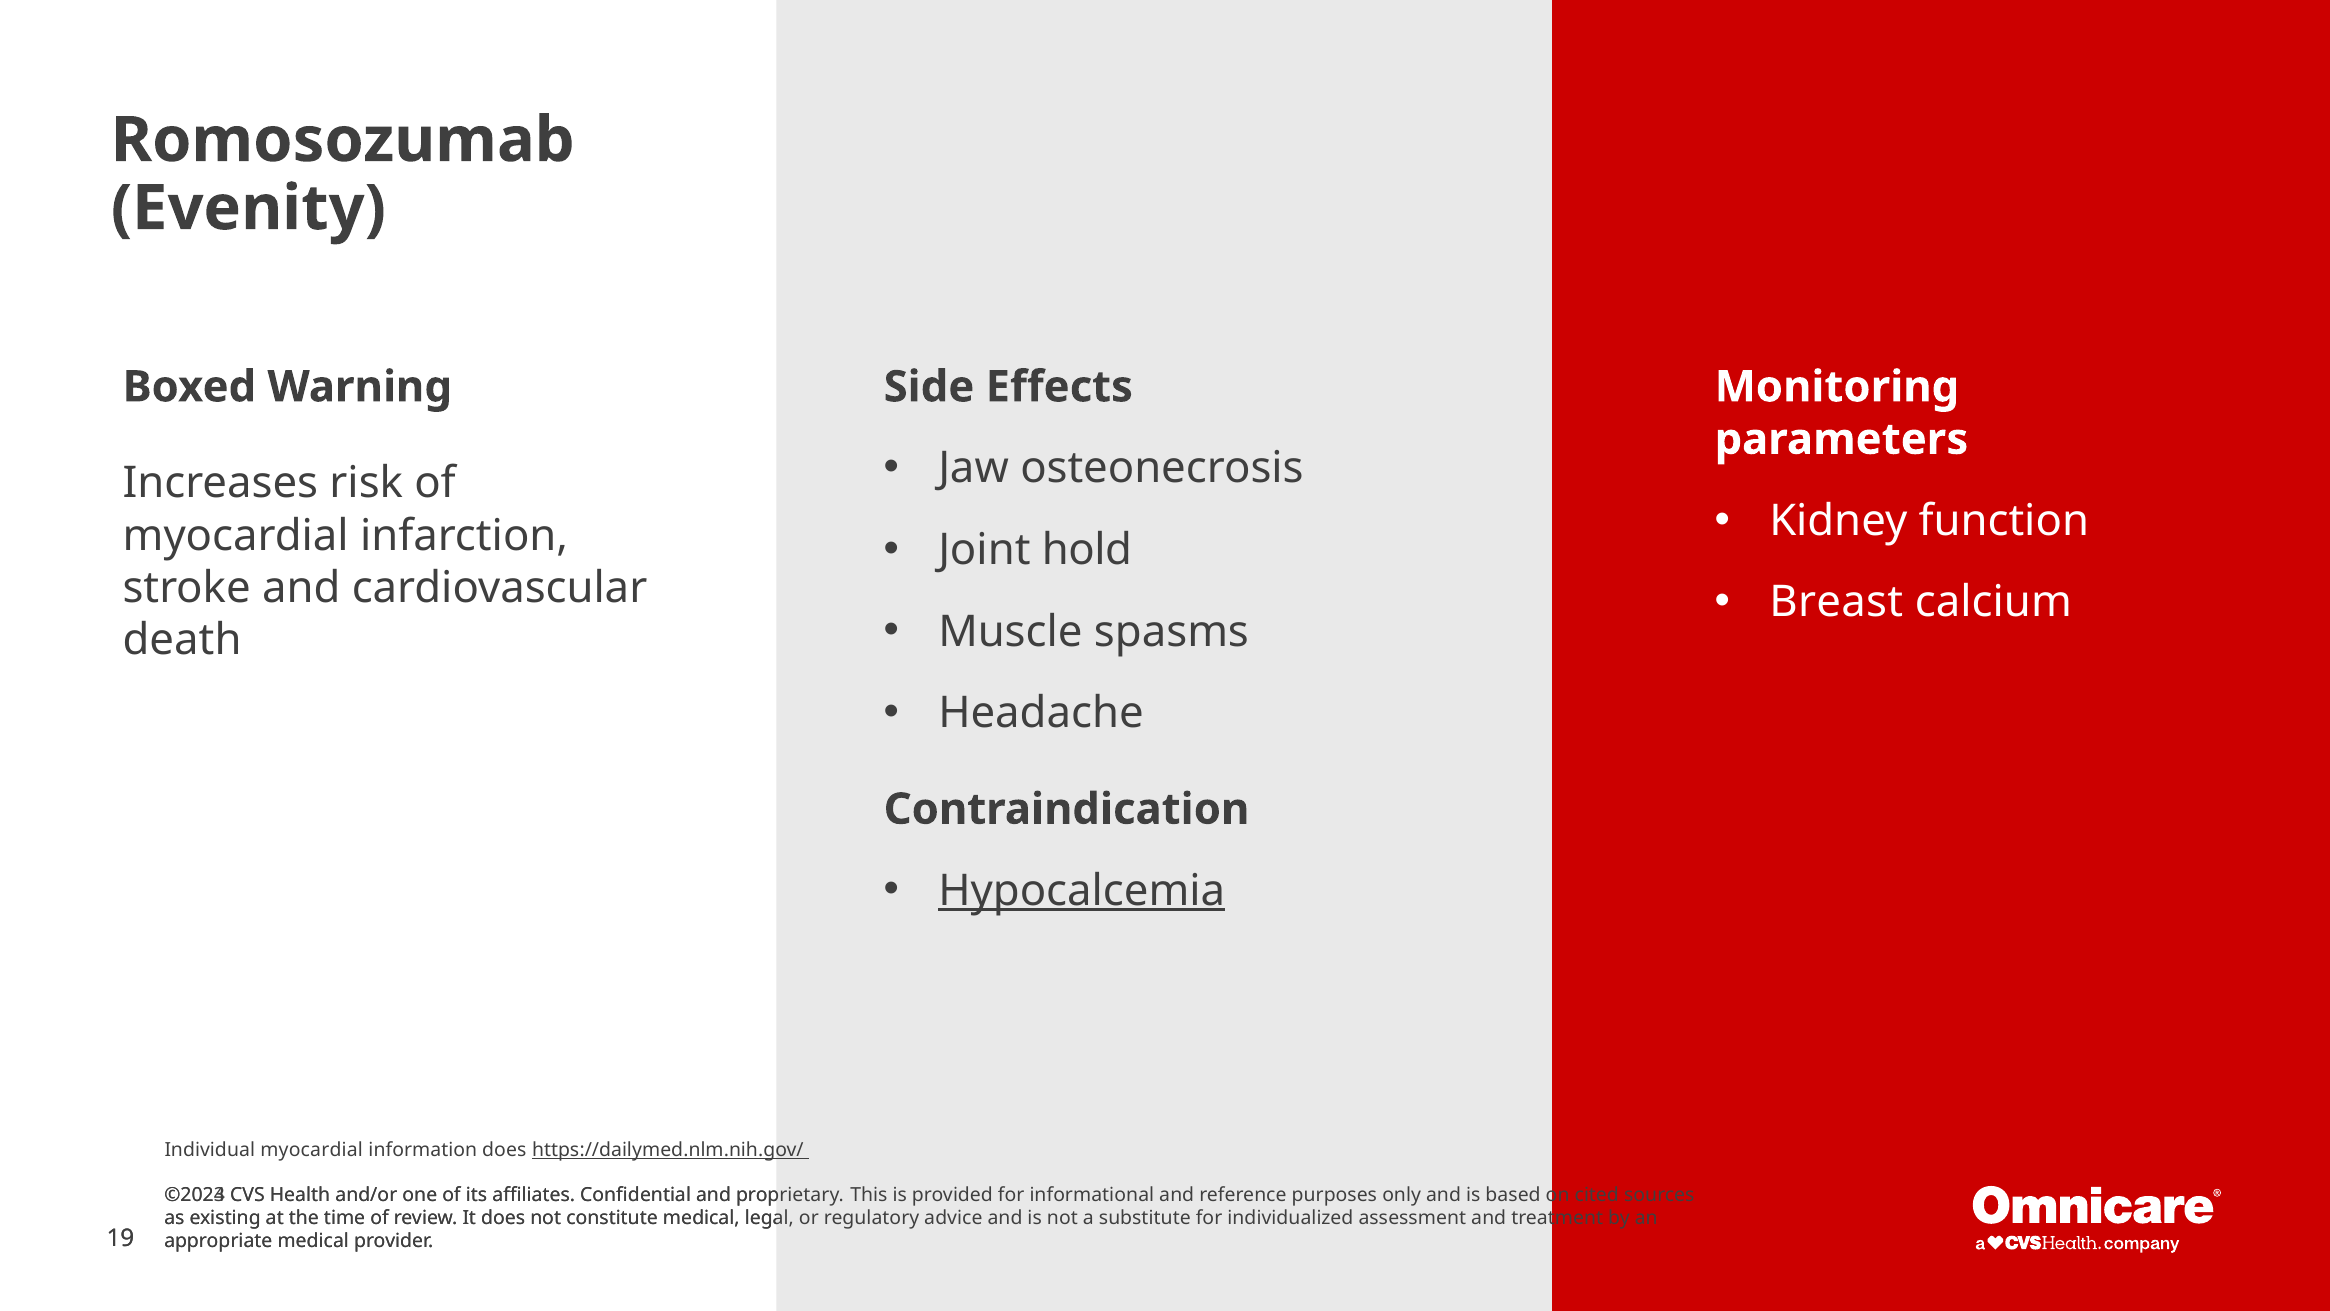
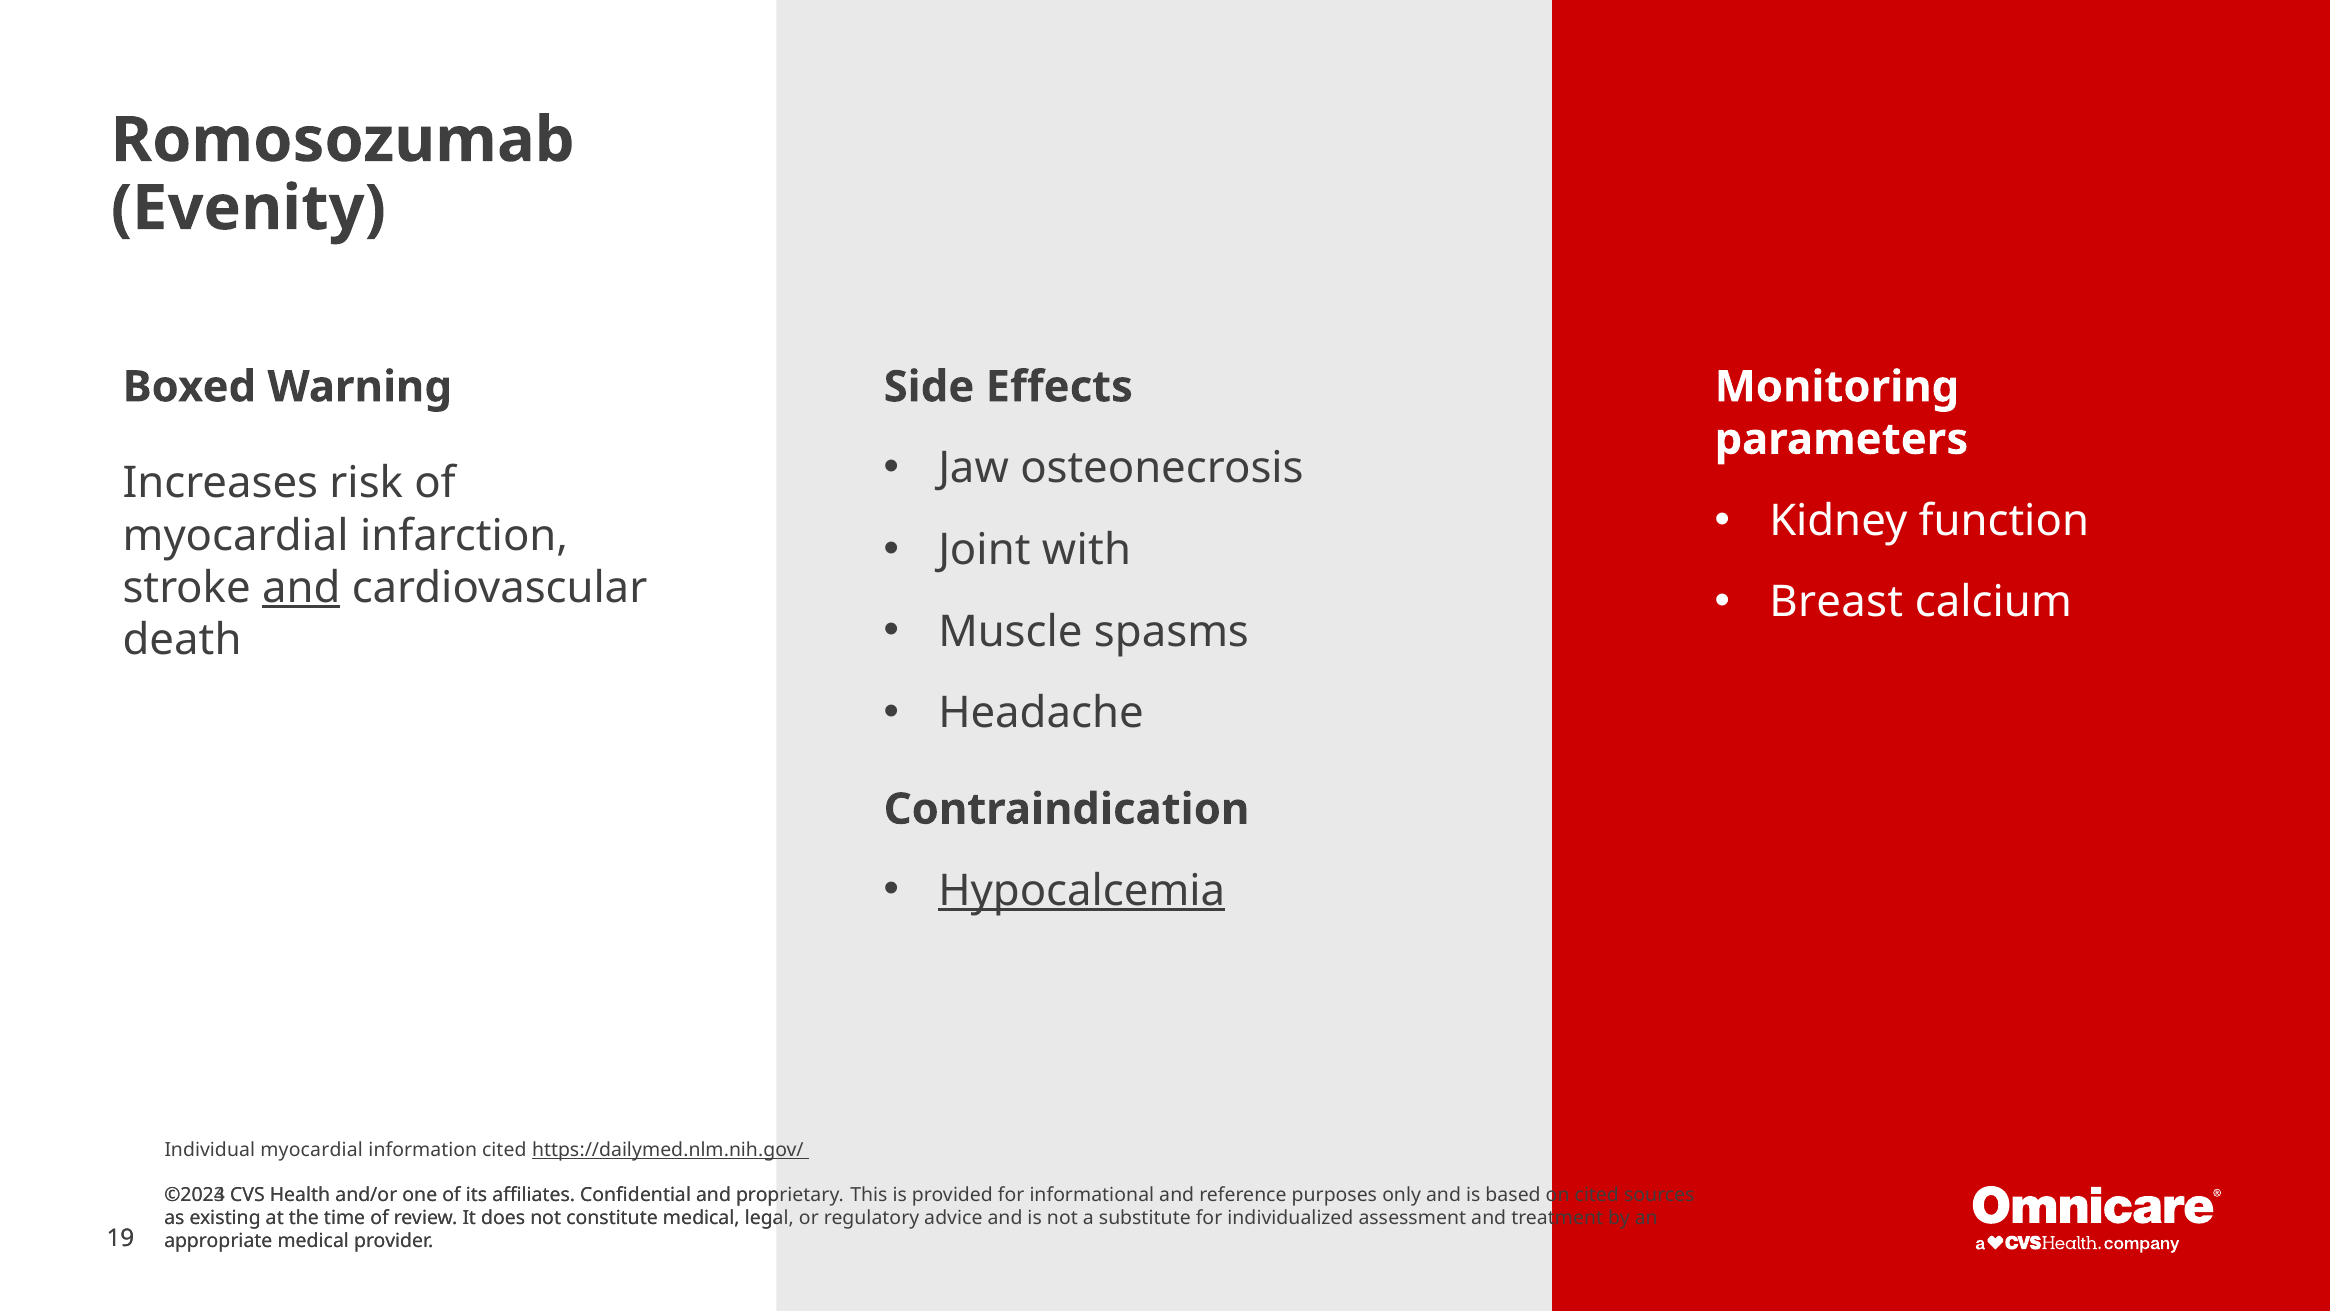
hold: hold -> with (1087, 550)
and underline: none -> present (301, 588)
information does: does -> cited (504, 1150)
